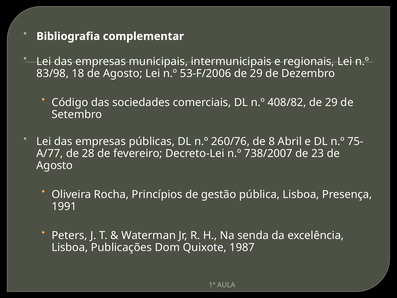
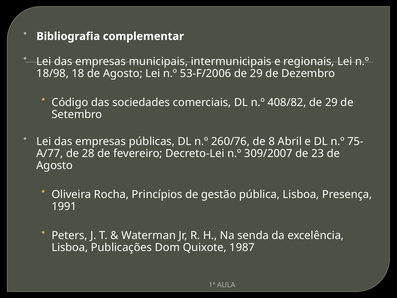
83/98: 83/98 -> 18/98 (53, 73)
738/2007: 738/2007 -> 309/2007 (268, 153)
